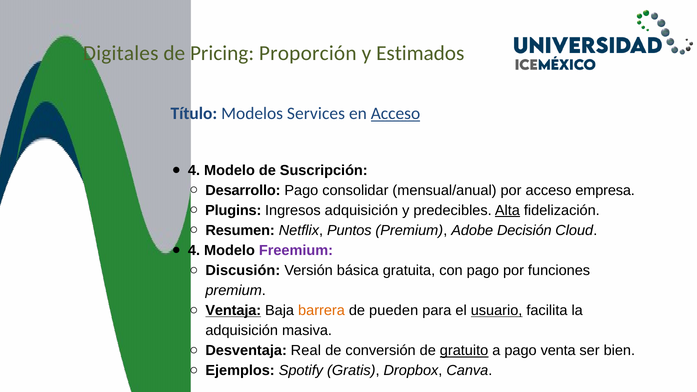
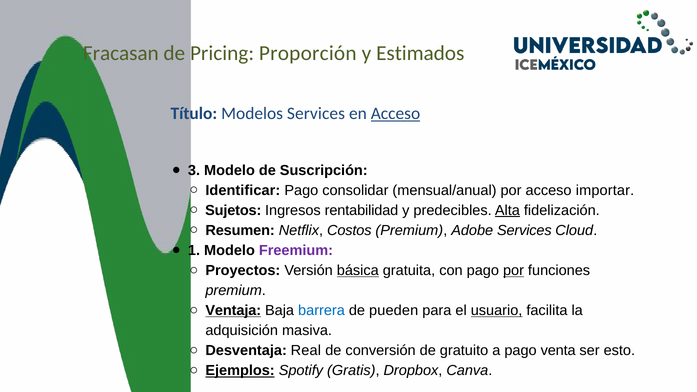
Digitales: Digitales -> Fracasan (121, 53)
4: 4 -> 3 (194, 170)
Desarrollo: Desarrollo -> Identificar (243, 190)
empresa: empresa -> importar (605, 190)
Plugins: Plugins -> Sujetos (233, 210)
Ingresos adquisición: adquisición -> rentabilidad (362, 210)
Puntos: Puntos -> Costos (349, 230)
Adobe Decisión: Decisión -> Services (524, 230)
4: 4 -> 1 (194, 251)
Discusión: Discusión -> Proyectos (243, 271)
básica underline: none -> present (358, 271)
por underline: none -> present (513, 271)
barrera colour: orange -> blue (322, 311)
gratuito underline: present -> none (464, 351)
bien: bien -> esto (619, 351)
Ejemplos underline: none -> present (240, 371)
